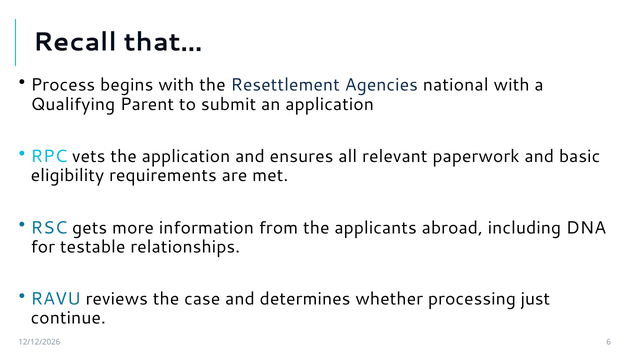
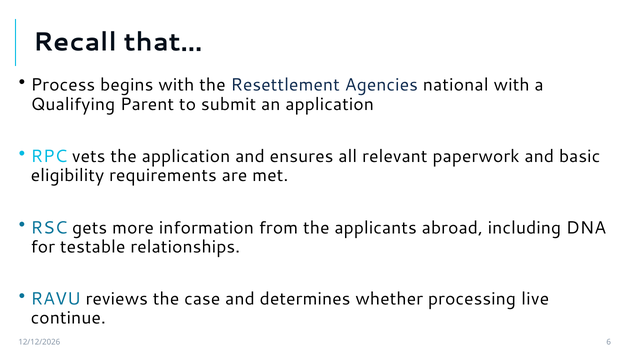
just: just -> live (535, 299)
